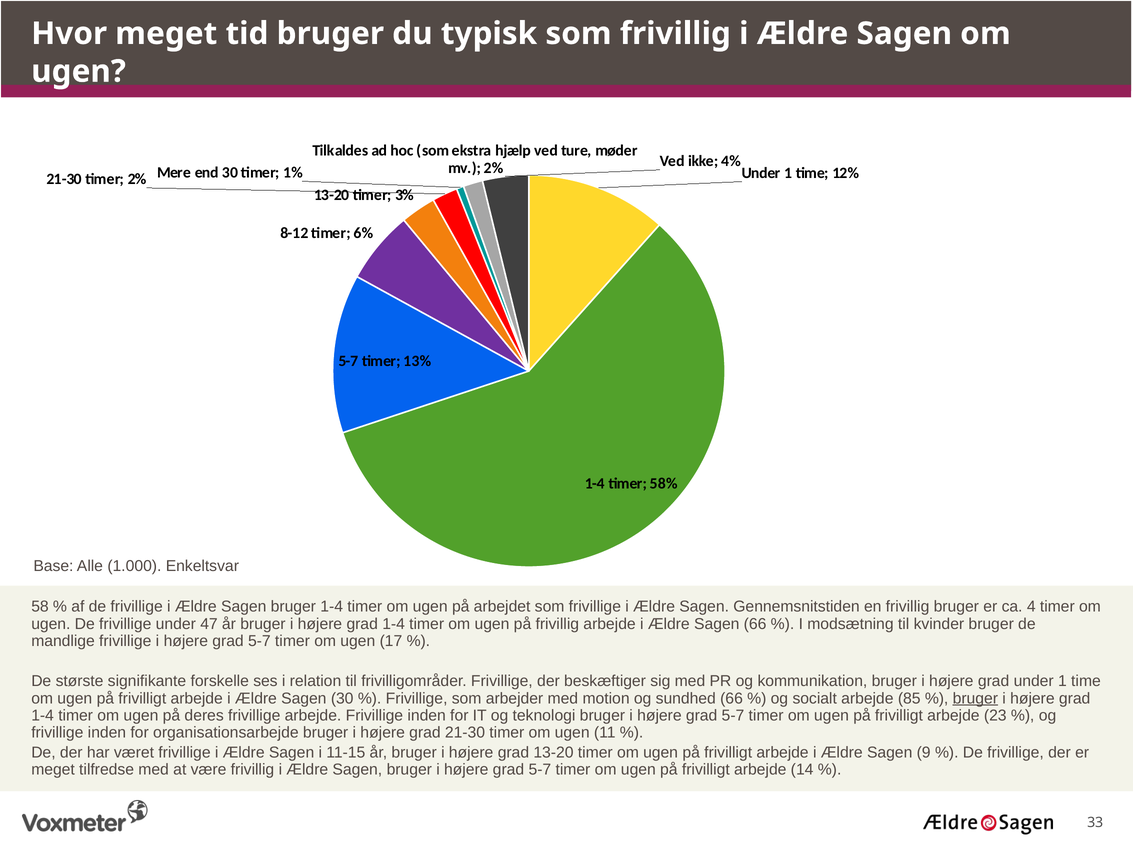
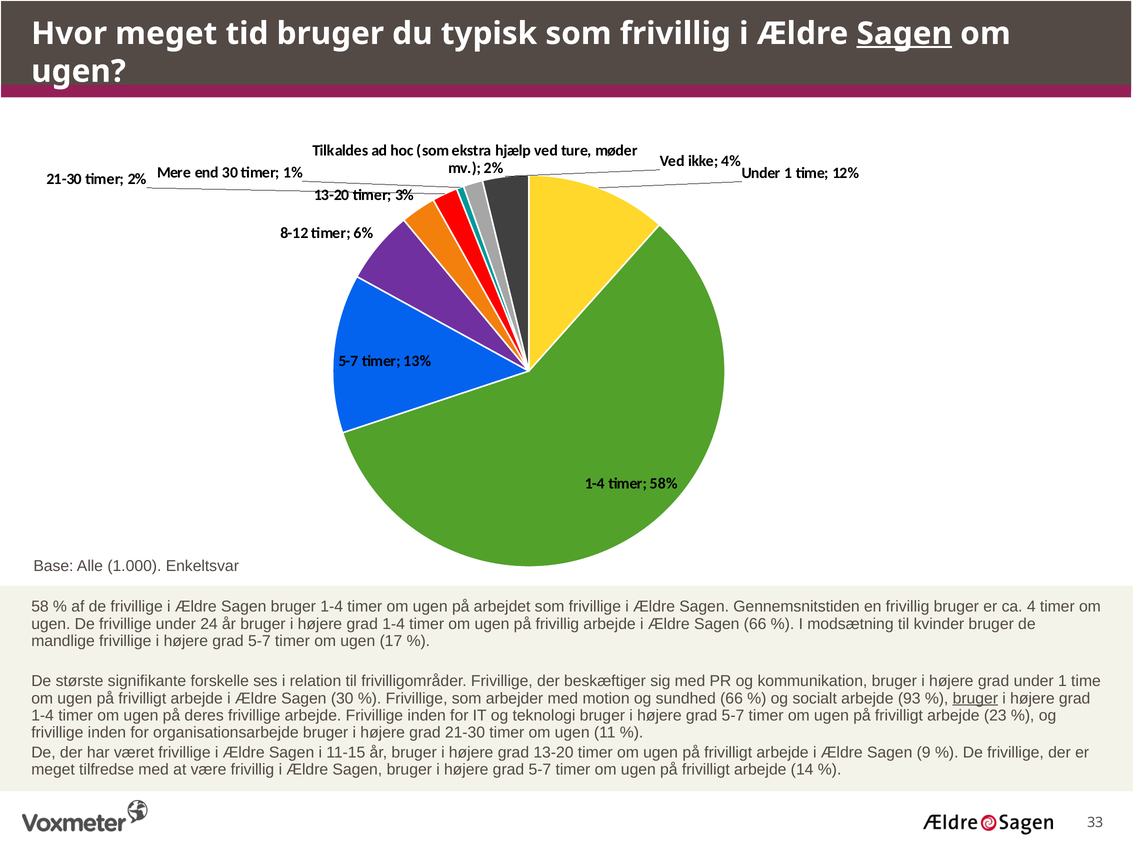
Sagen underline: none -> present (904, 34)
47: 47 -> 24 (209, 624)
85: 85 -> 93 (909, 698)
